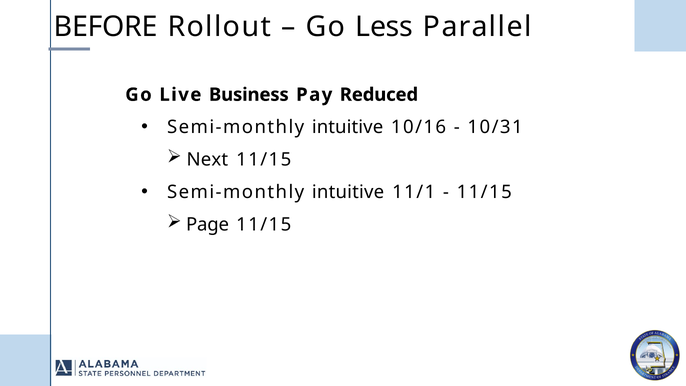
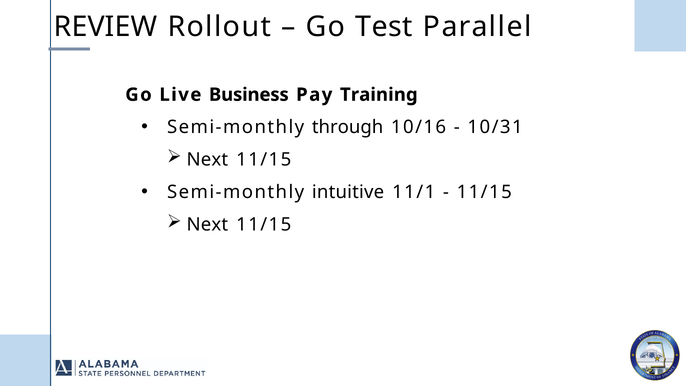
BEFORE: BEFORE -> REVIEW (105, 27)
Less: Less -> Test (384, 27)
Reduced: Reduced -> Training (379, 95)
intuitive: intuitive -> through (348, 127)
Page: Page -> Next (207, 224)
